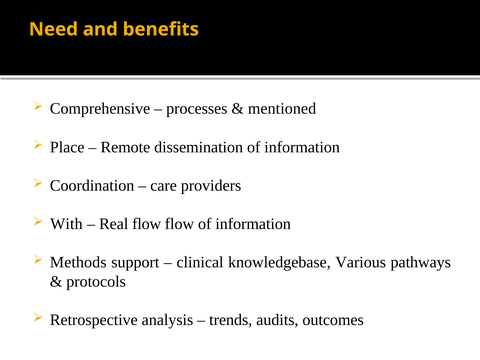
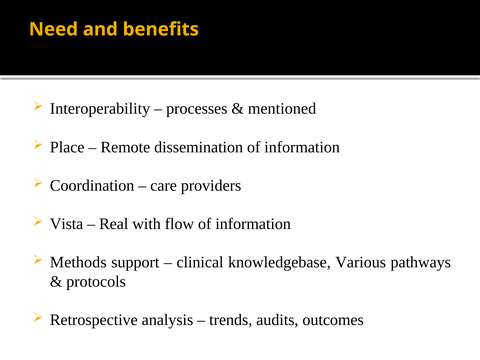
Comprehensive: Comprehensive -> Interoperability (100, 109)
With: With -> Vista (67, 224)
Real flow: flow -> with (147, 224)
